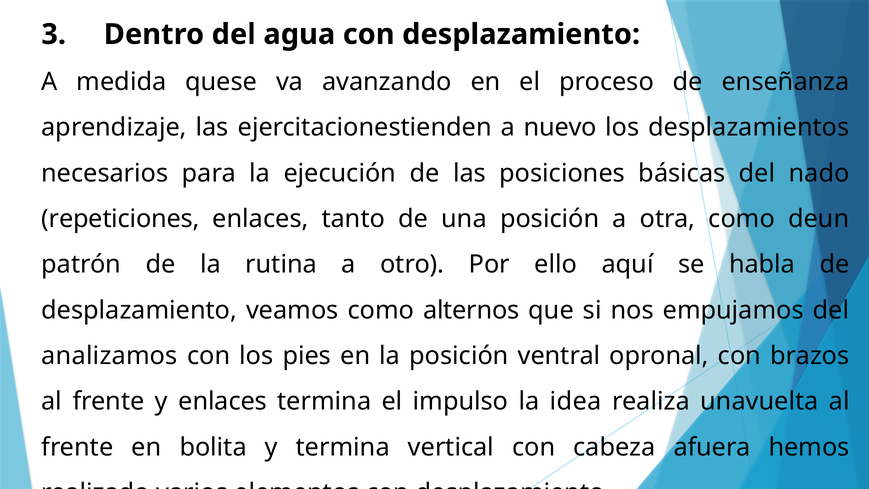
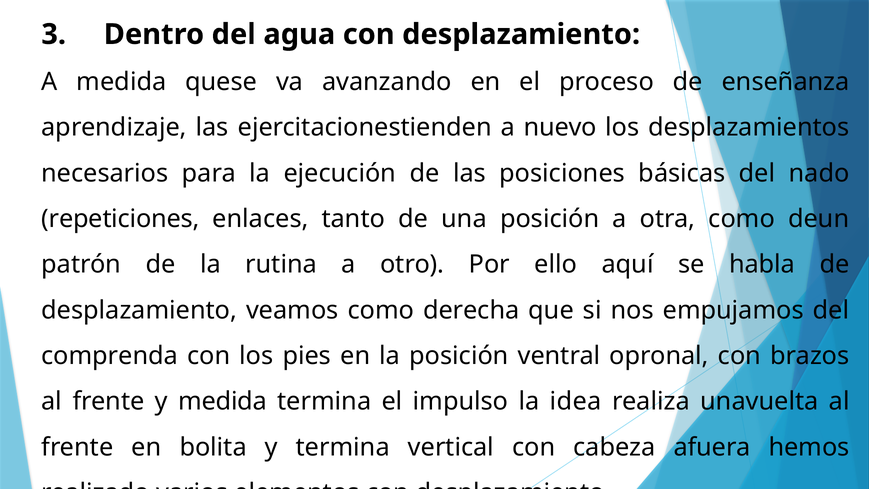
alternos: alternos -> derecha (471, 310)
analizamos: analizamos -> comprenda (110, 356)
y enlaces: enlaces -> medida (223, 401)
